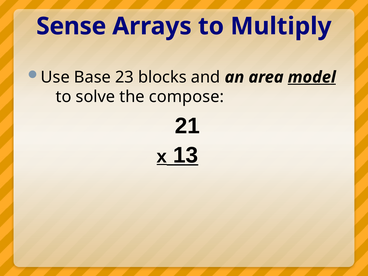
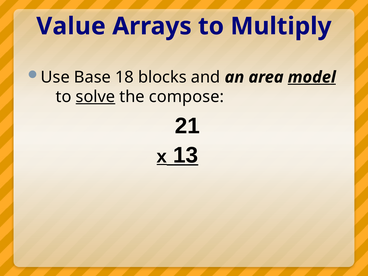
Sense: Sense -> Value (71, 26)
23: 23 -> 18 (124, 77)
solve underline: none -> present (95, 97)
